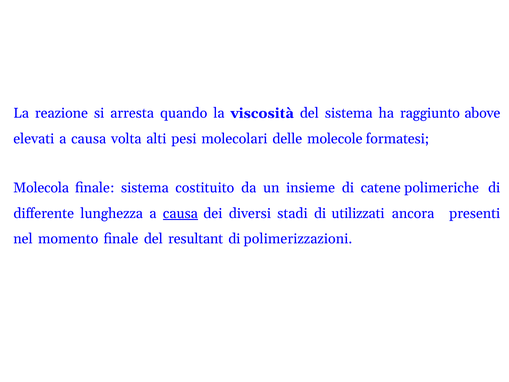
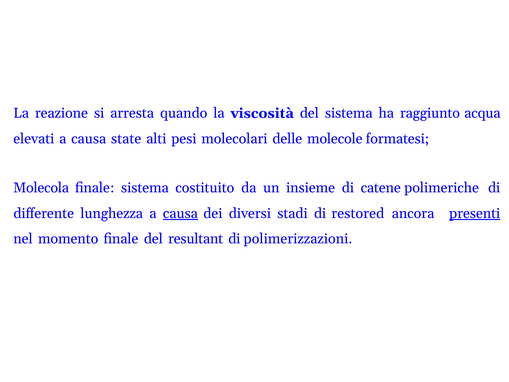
above: above -> acqua (482, 113)
volta: volta -> state (126, 139)
utilizzati: utilizzati -> restored (358, 213)
presenti underline: none -> present (475, 213)
